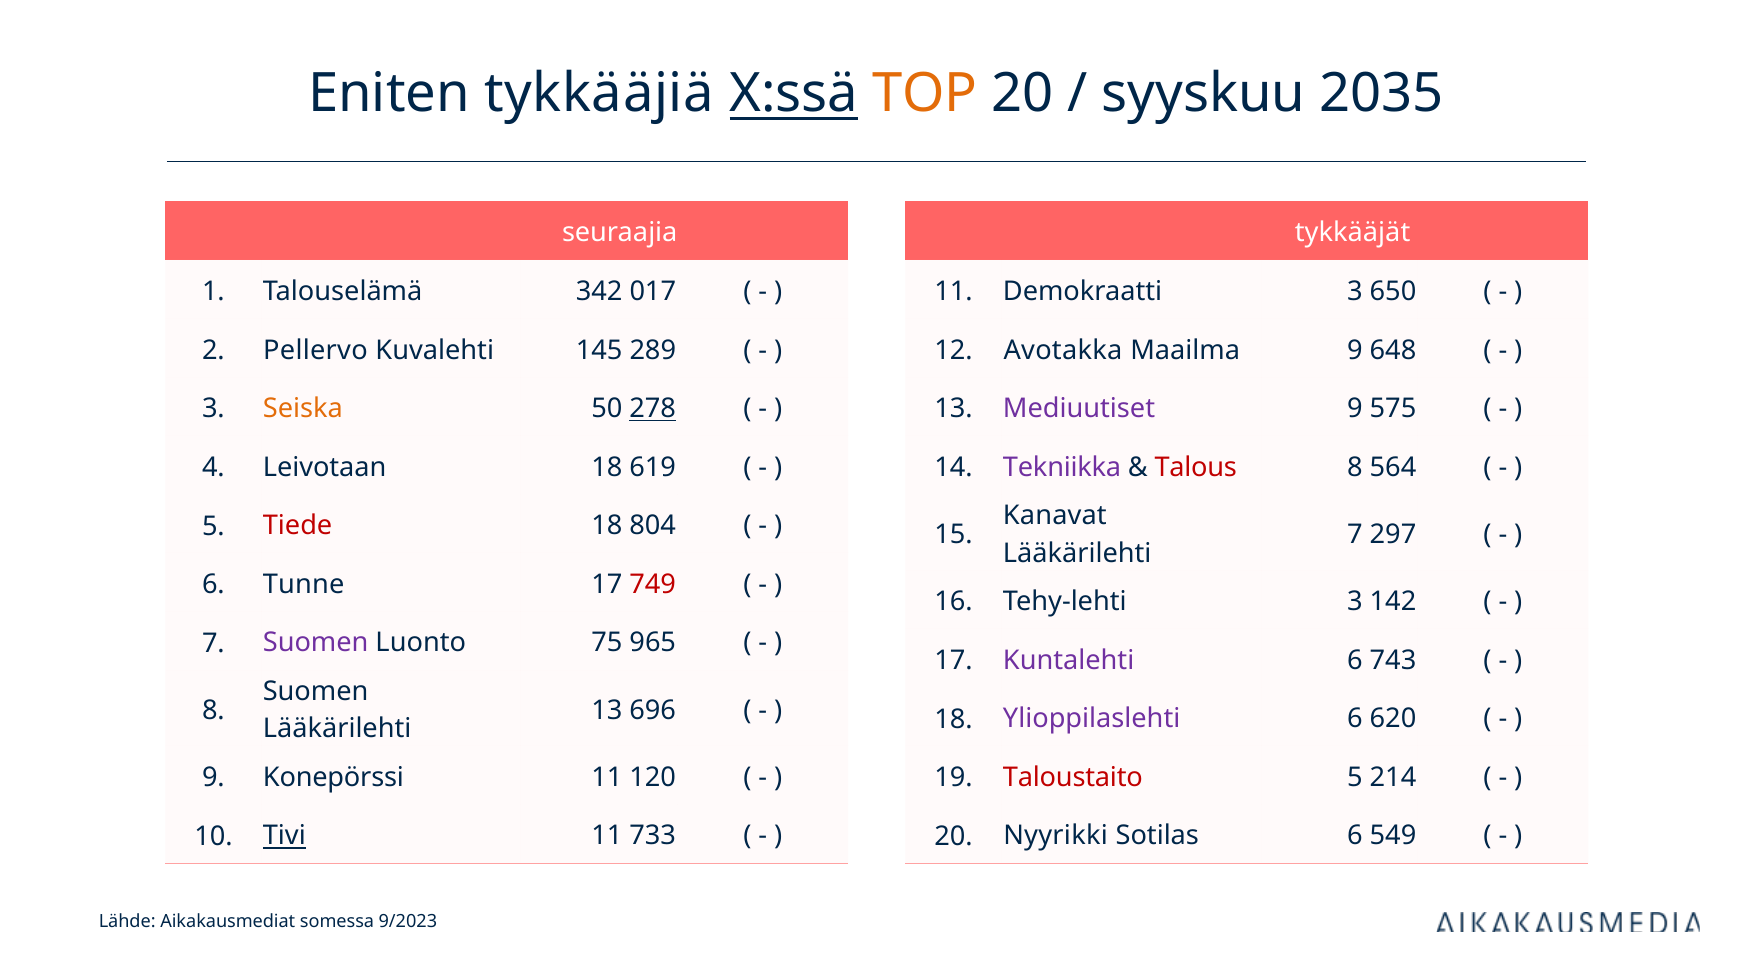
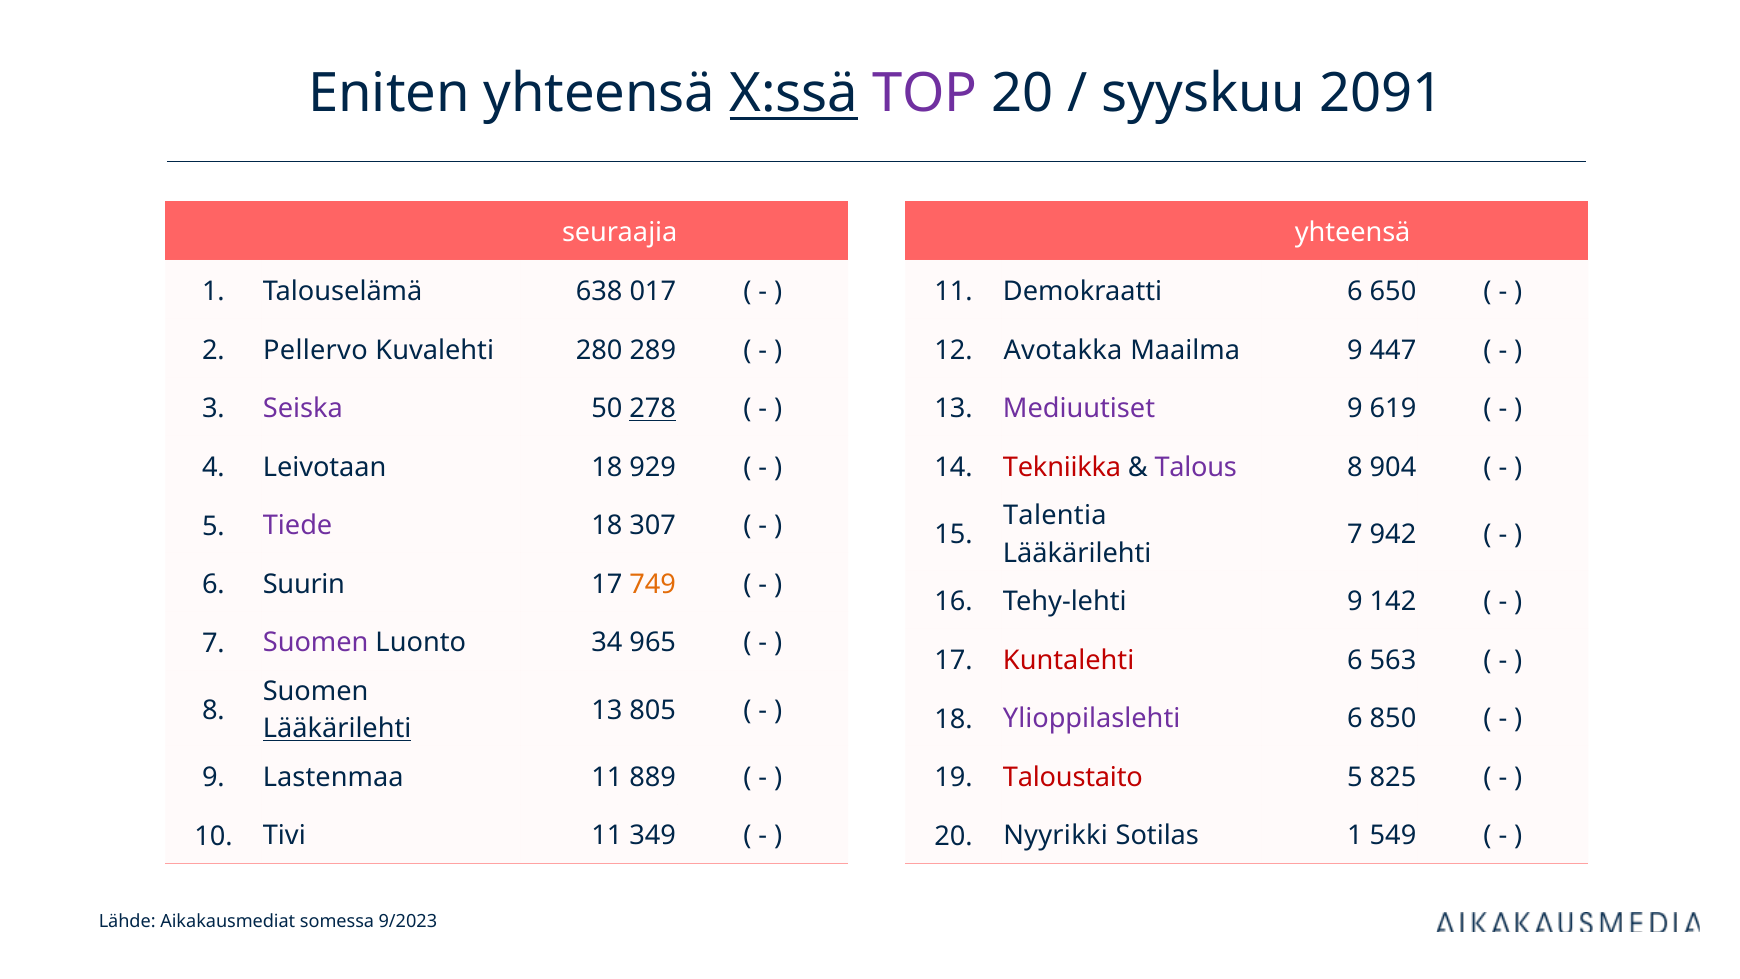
Eniten tykkääjiä: tykkääjiä -> yhteensä (599, 93)
TOP colour: orange -> purple (925, 93)
2035: 2035 -> 2091 (1382, 93)
tykkääjät: tykkääjät -> yhteensä (1353, 232)
342: 342 -> 638 (599, 291)
Demokraatti 3: 3 -> 6 (1355, 291)
145: 145 -> 280 (599, 350)
648: 648 -> 447 (1393, 350)
Seiska colour: orange -> purple (303, 409)
575: 575 -> 619 (1393, 409)
619: 619 -> 929 (653, 467)
Tekniikka colour: purple -> red (1062, 467)
Talous colour: red -> purple (1196, 467)
564: 564 -> 904 (1393, 467)
Kanavat: Kanavat -> Talentia (1055, 516)
Tiede colour: red -> purple (298, 526)
804: 804 -> 307 (653, 526)
297: 297 -> 942 (1393, 534)
Tunne: Tunne -> Suurin (304, 584)
749 colour: red -> orange (653, 584)
Tehy-lehti 3: 3 -> 9 (1355, 601)
75: 75 -> 34 (607, 643)
Kuntalehti colour: purple -> red (1069, 660)
743: 743 -> 563 (1393, 660)
696: 696 -> 805 (653, 710)
620: 620 -> 850 (1393, 719)
Lääkärilehti underline: none -> present (337, 729)
Konepörssi: Konepörssi -> Lastenmaa (333, 777)
120: 120 -> 889 (653, 777)
214: 214 -> 825 (1393, 777)
Tivi underline: present -> none (284, 836)
733: 733 -> 349 (653, 836)
Sotilas 6: 6 -> 1 (1355, 836)
